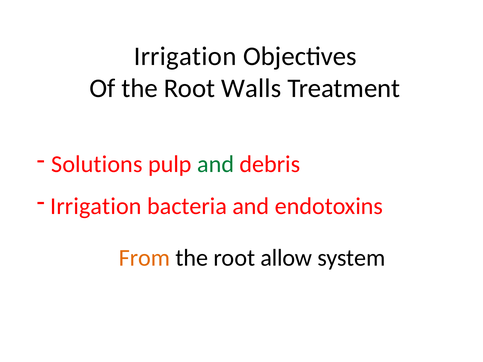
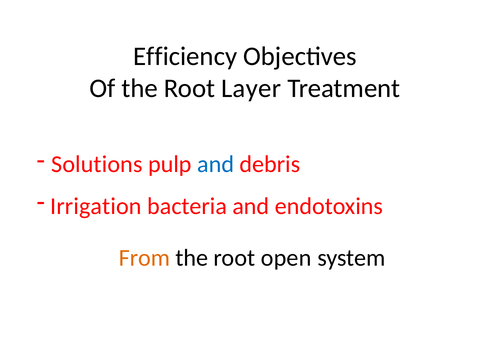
Irrigation: Irrigation -> Efficiency (185, 56)
Walls: Walls -> Layer (251, 88)
and colour: green -> blue (216, 164)
allow: allow -> open (286, 258)
